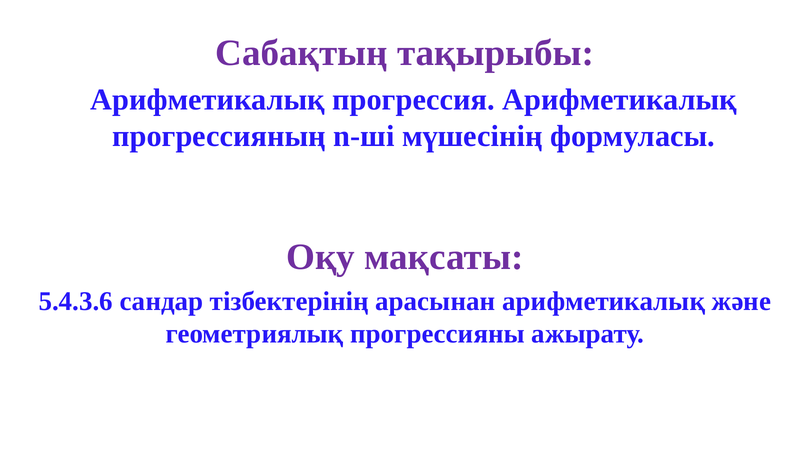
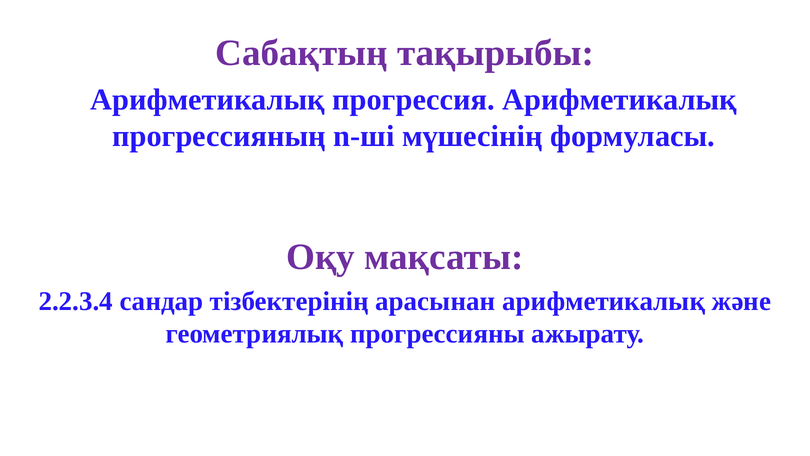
5.4.3.6: 5.4.3.6 -> 2.2.3.4 (76, 301)
